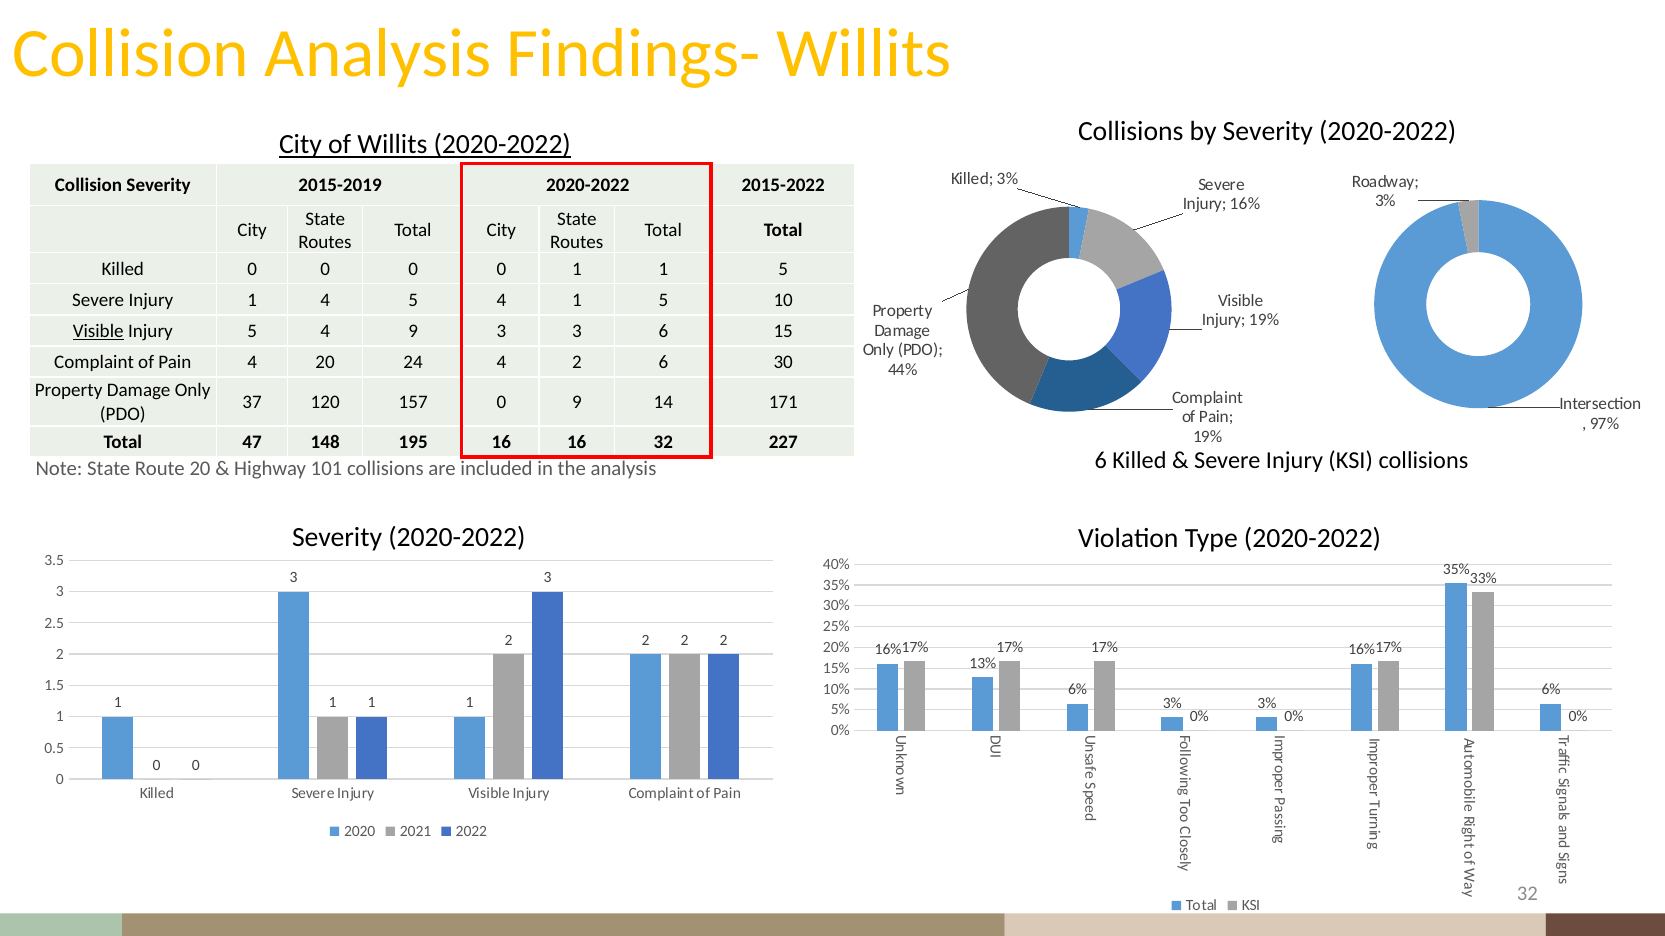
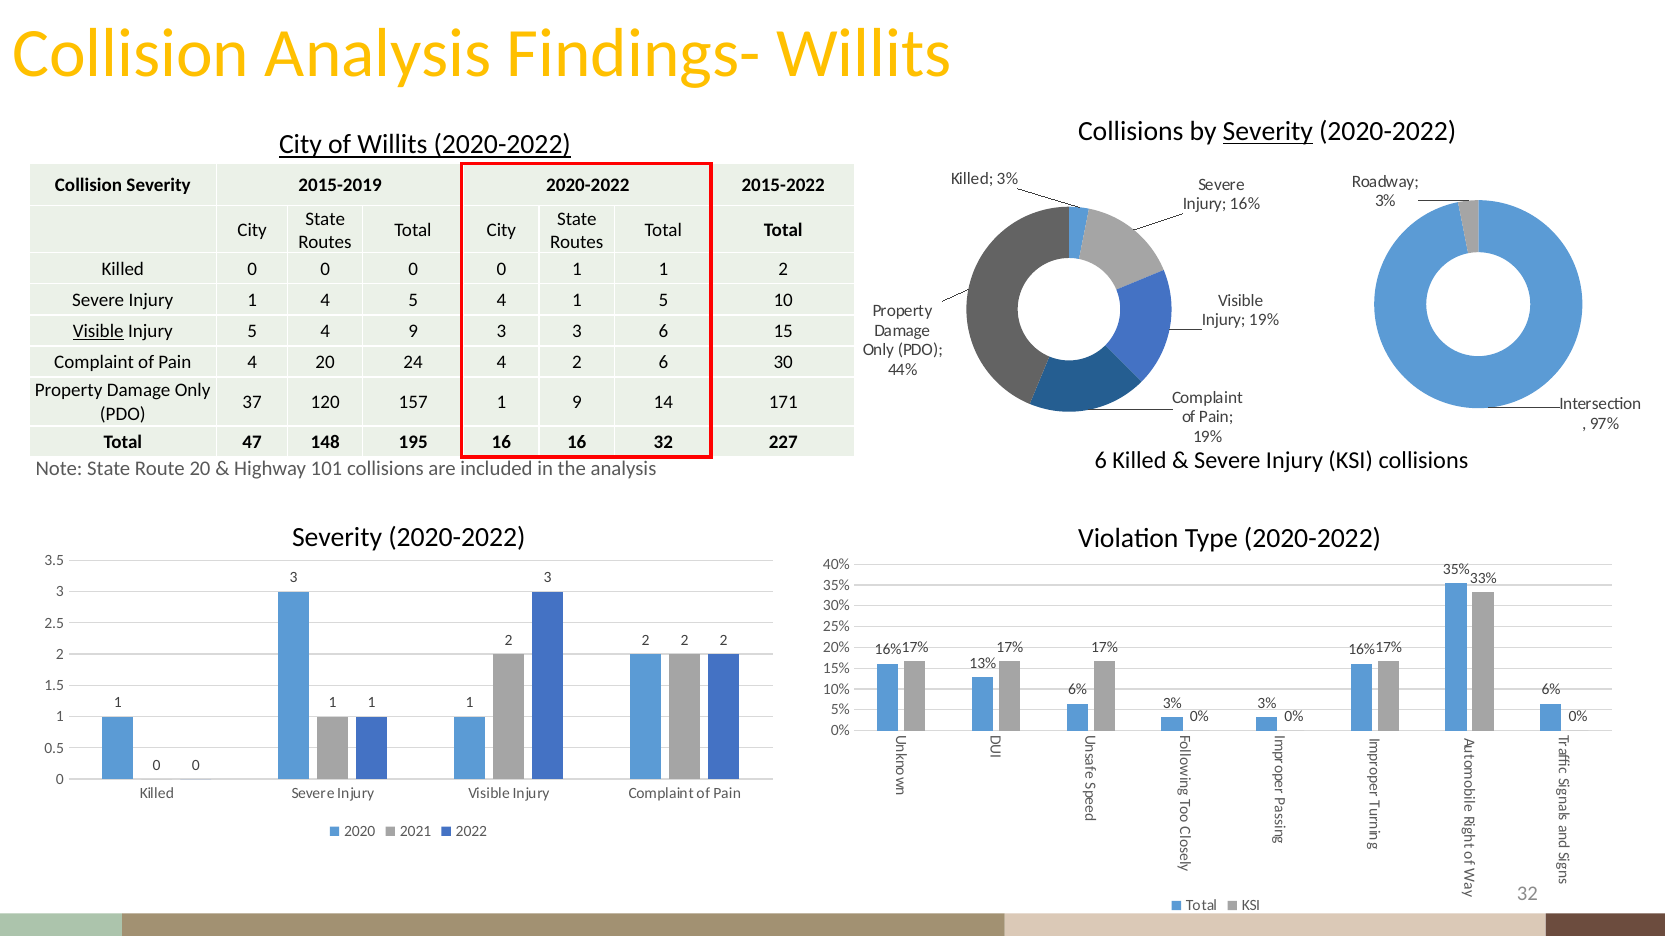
Severity underline: none -> present (1268, 132)
1 1 5: 5 -> 2 (783, 269)
157 0: 0 -> 1 (501, 403)
